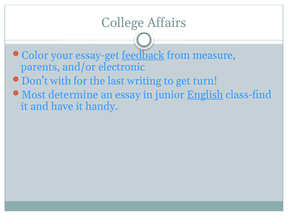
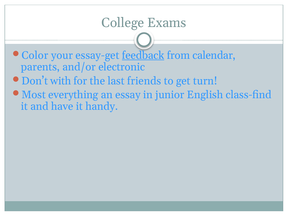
Affairs: Affairs -> Exams (167, 23)
measure: measure -> calendar (214, 55)
writing: writing -> friends (144, 81)
determine: determine -> everything (73, 95)
English underline: present -> none (205, 95)
